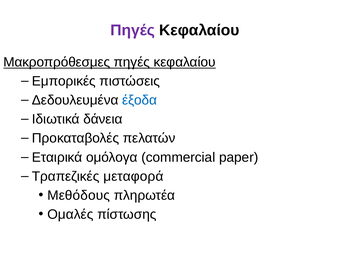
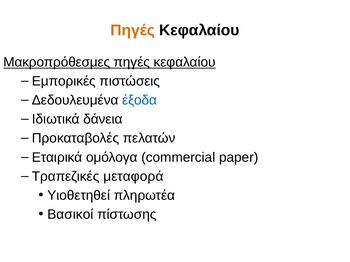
Πηγές colour: purple -> orange (133, 30)
Μεθόδους: Μεθόδους -> Υιοθετηθεί (79, 196)
Ομαλές: Ομαλές -> Βασικοί (70, 215)
